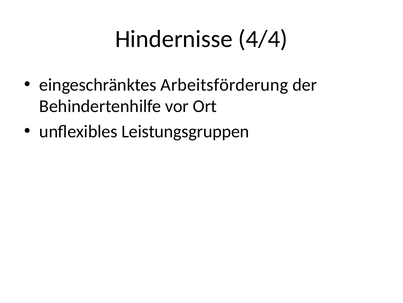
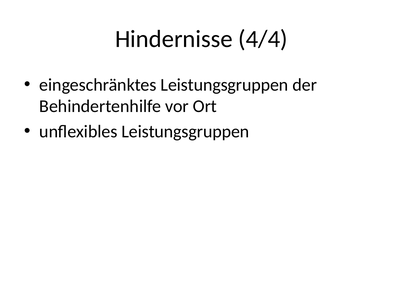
eingeschränktes Arbeitsförderung: Arbeitsförderung -> Leistungsgruppen (224, 85)
